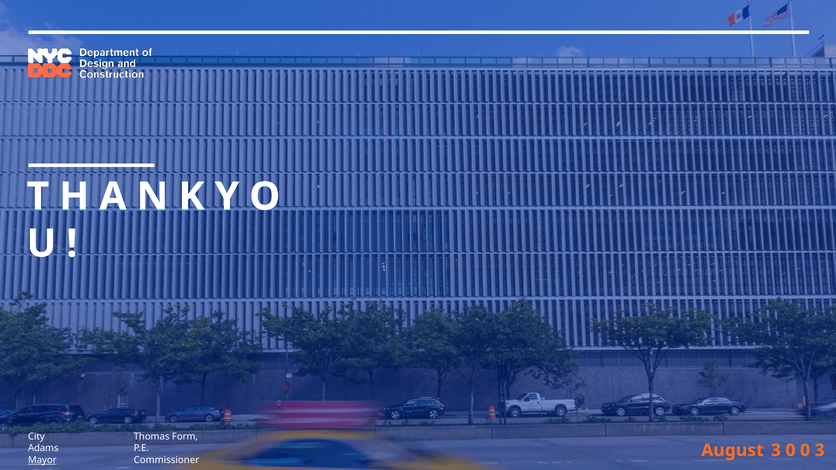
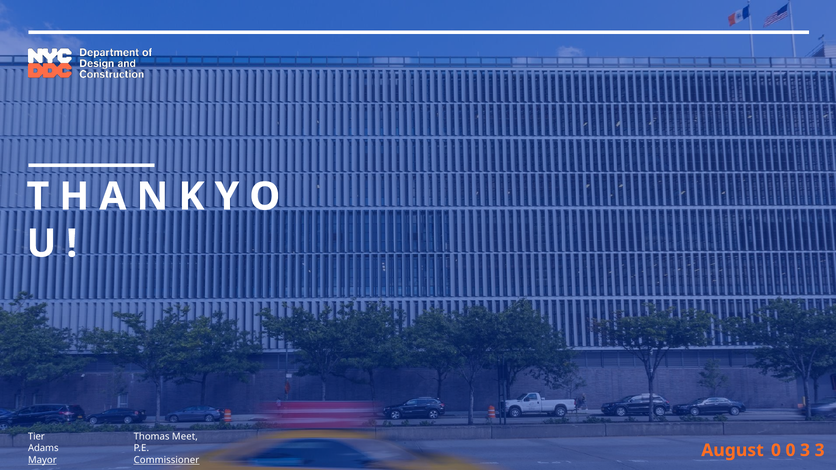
City: City -> Tier (36, 437)
Form: Form -> Meet (185, 437)
August 3: 3 -> 0 (776, 451)
0 0: 0 -> 3 (805, 451)
Commissioner underline: none -> present (166, 460)
